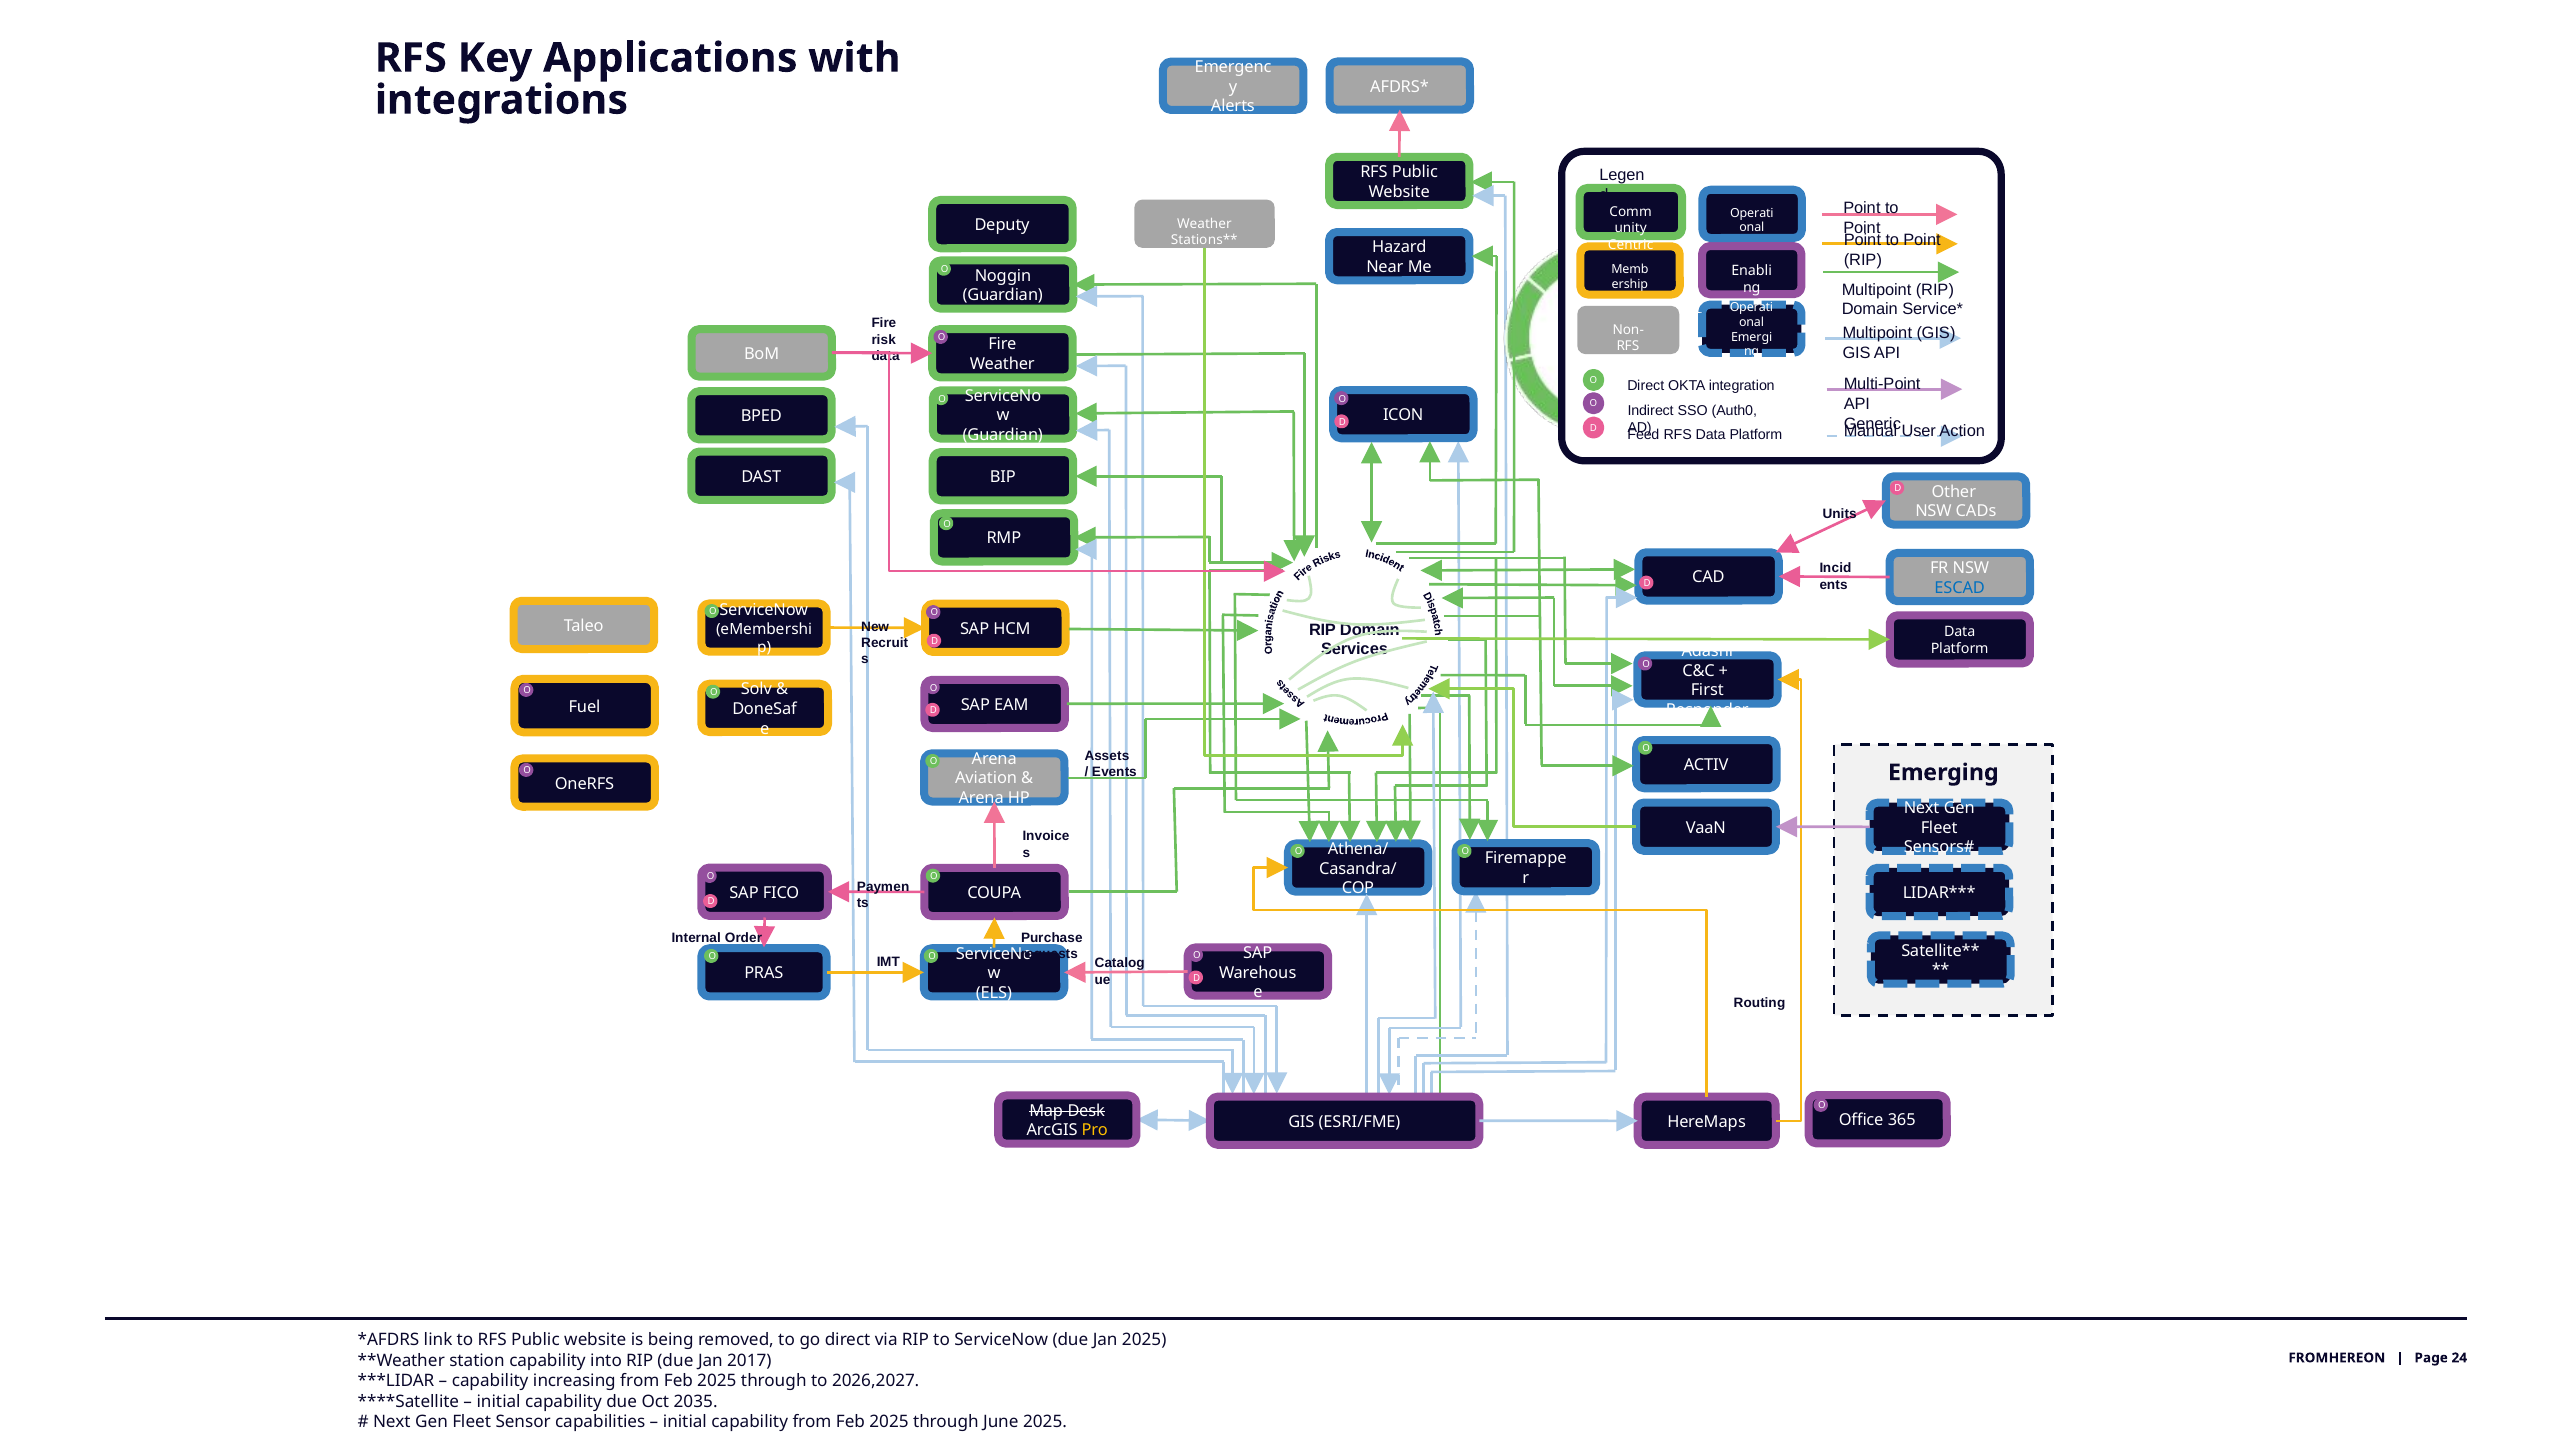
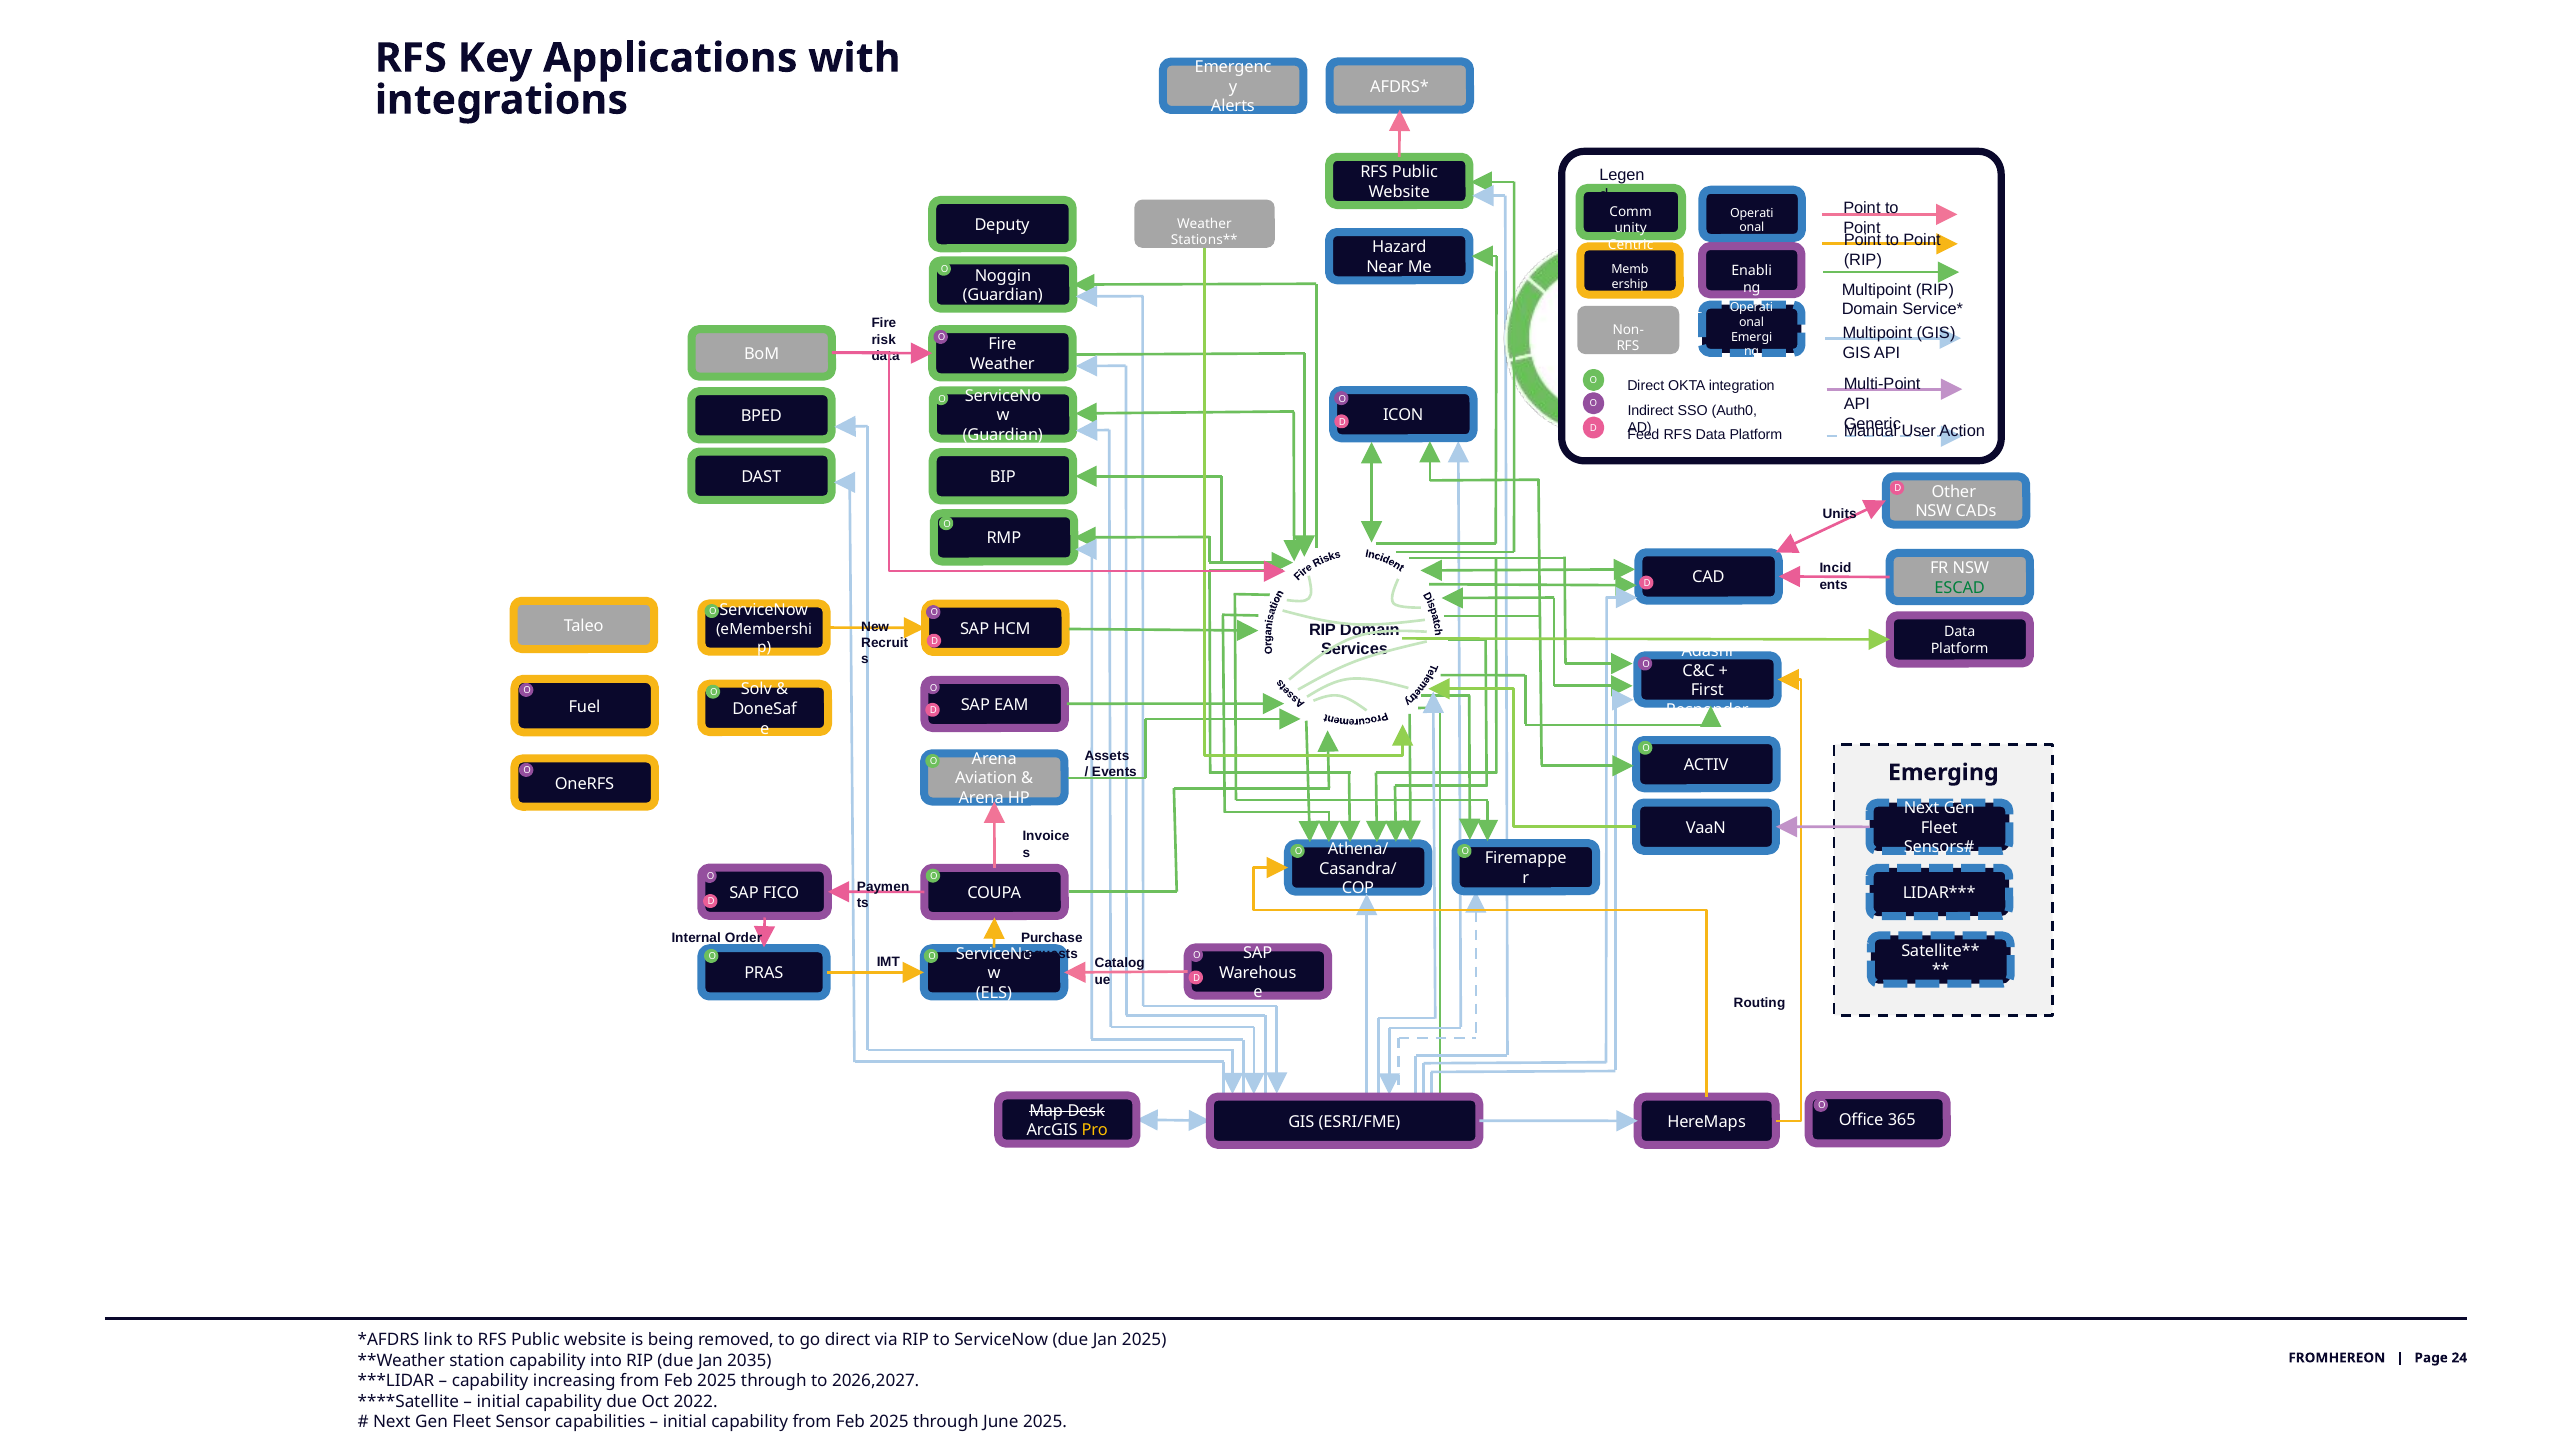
ESCAD colour: blue -> green (1960, 588)
2017: 2017 -> 2035 (749, 1360)
2035: 2035 -> 2022 (696, 1402)
